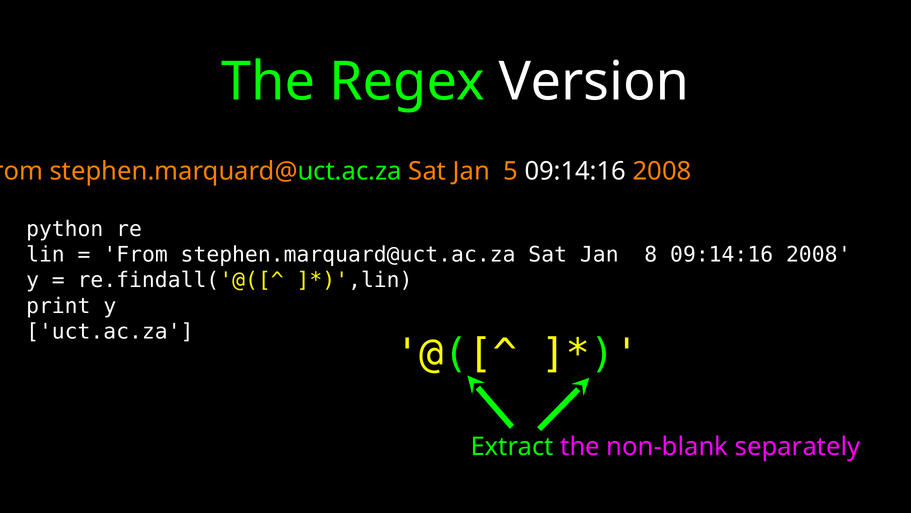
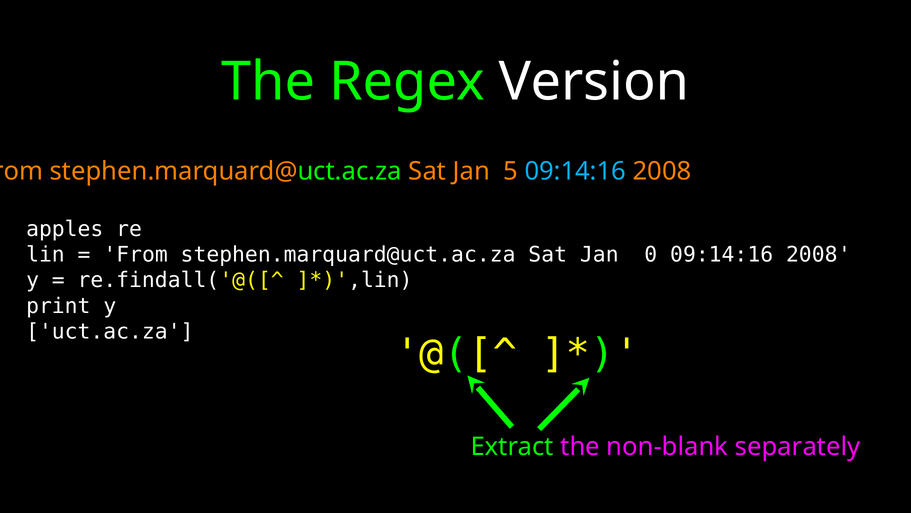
09:14:16 colour: white -> light blue (575, 171)
python: python -> apples (65, 229)
8: 8 -> 0 (651, 254)
